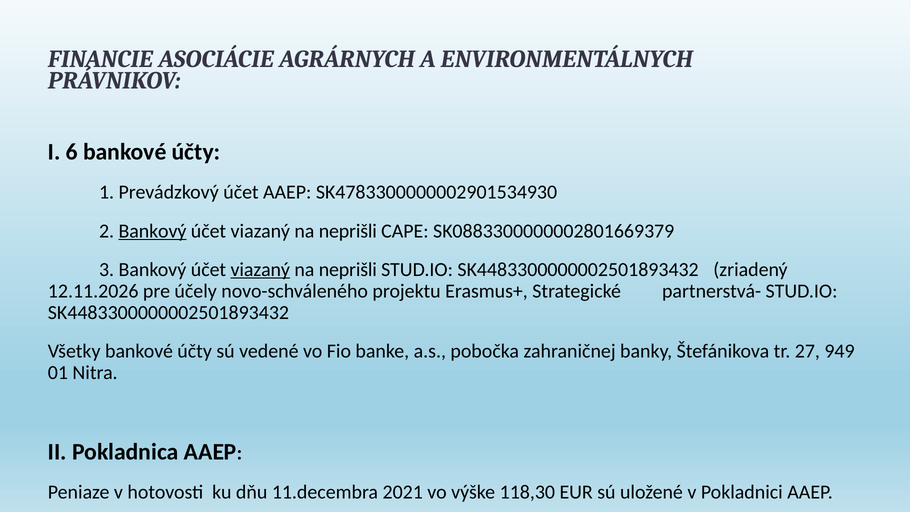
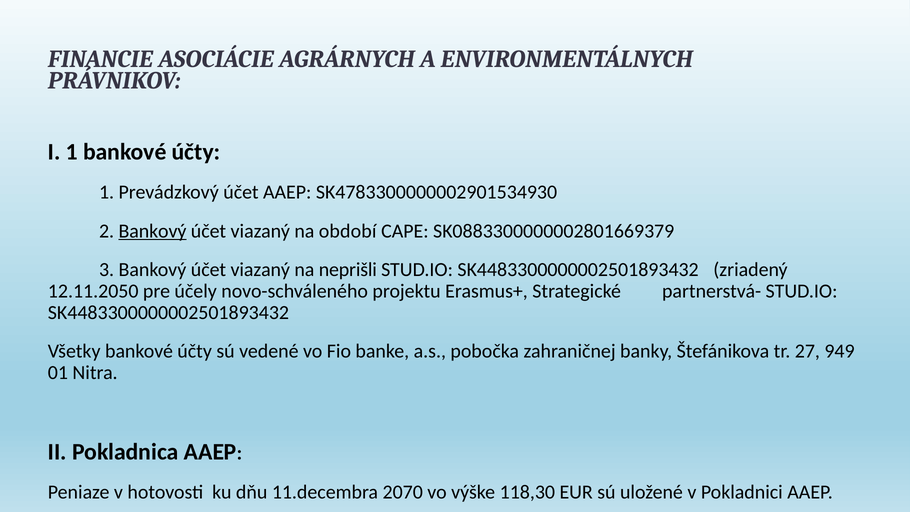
I 6: 6 -> 1 (72, 152)
neprišli: neprišli -> období (348, 231)
viazaný underline: present -> none (260, 270)
12.11.2026: 12.11.2026 -> 12.11.2050 (93, 291)
2021: 2021 -> 2070 (403, 492)
